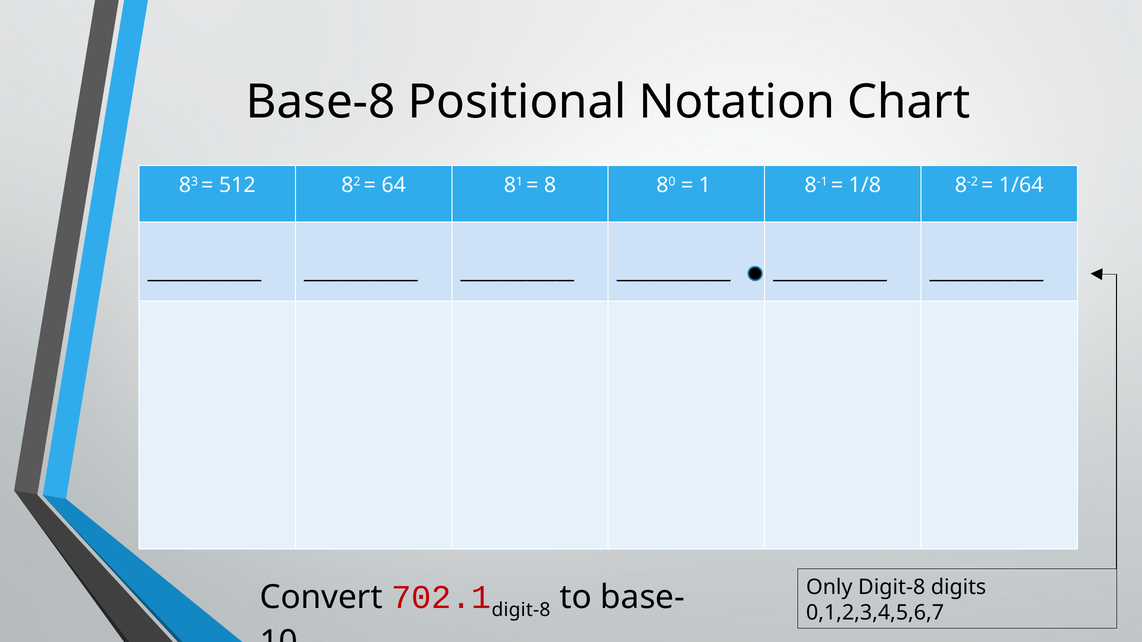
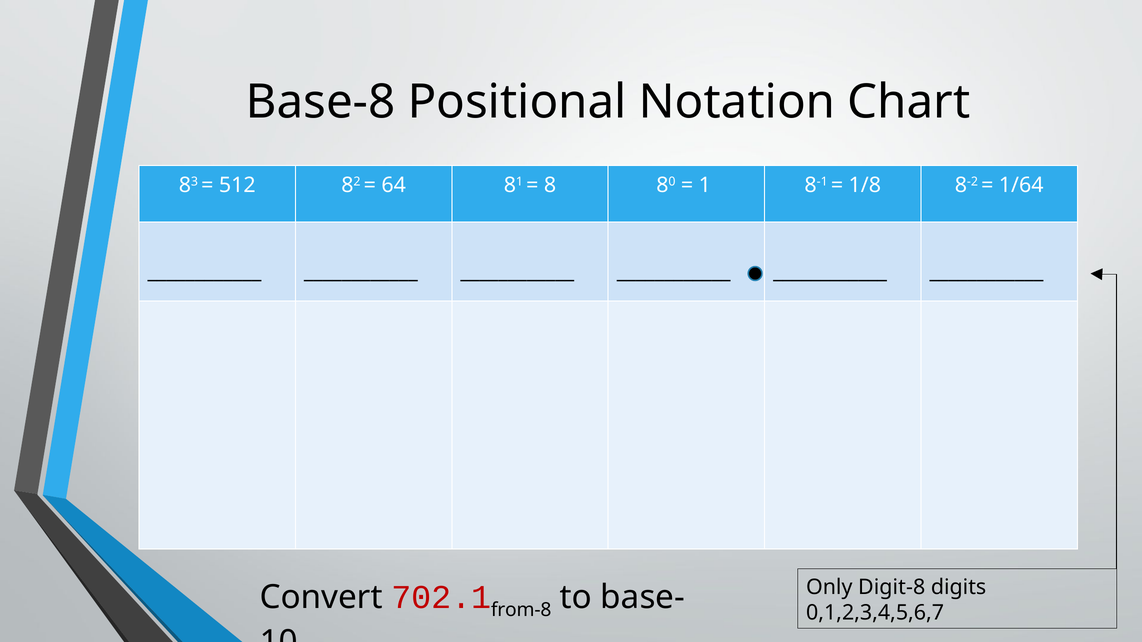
digit-8: digit-8 -> from-8 (521, 610)
